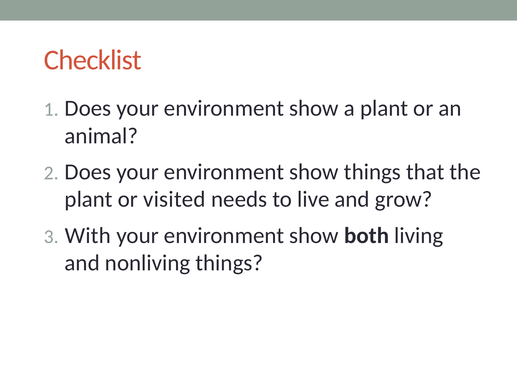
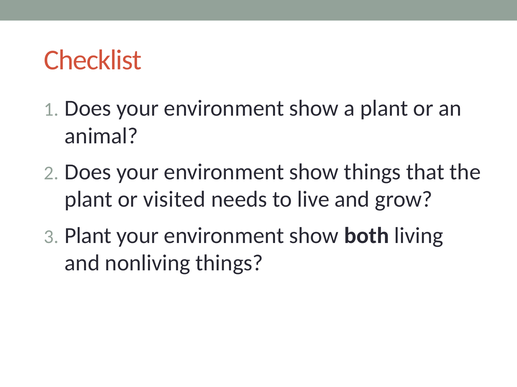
With: With -> Plant (88, 236)
